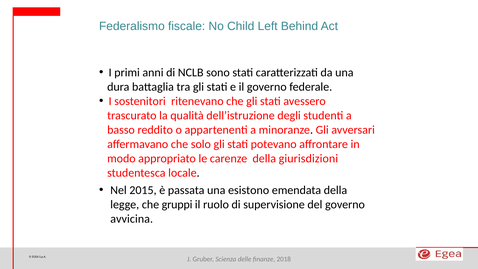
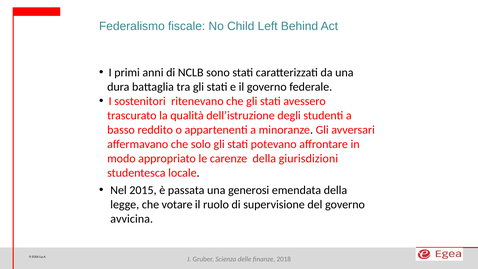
esistono: esistono -> generosi (249, 190)
gruppi: gruppi -> votare (177, 205)
